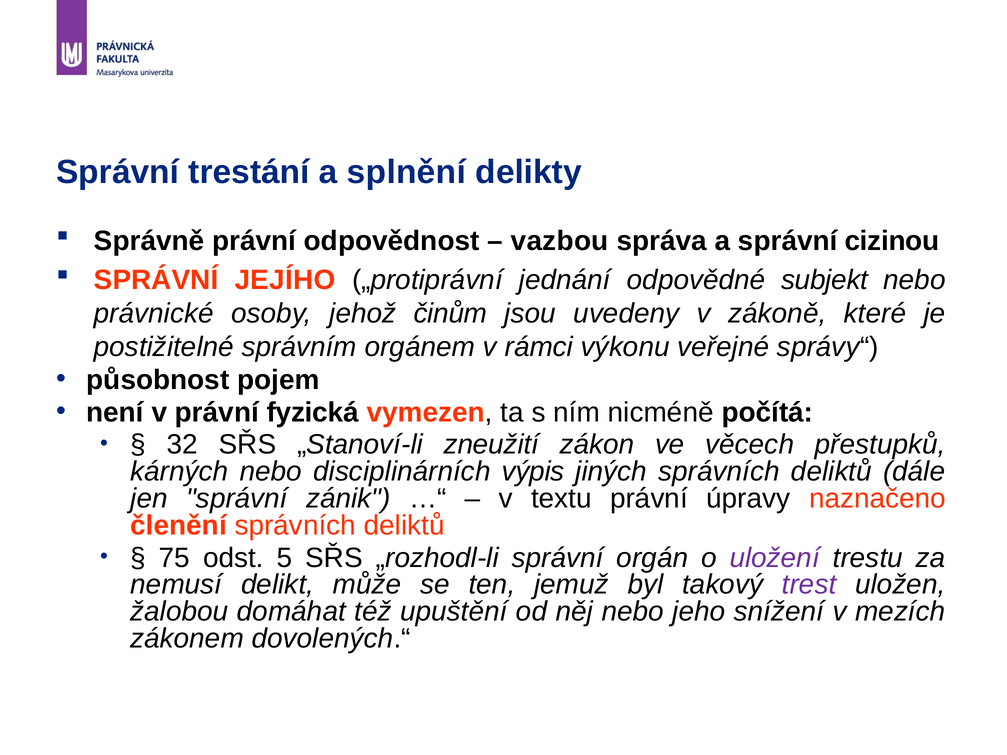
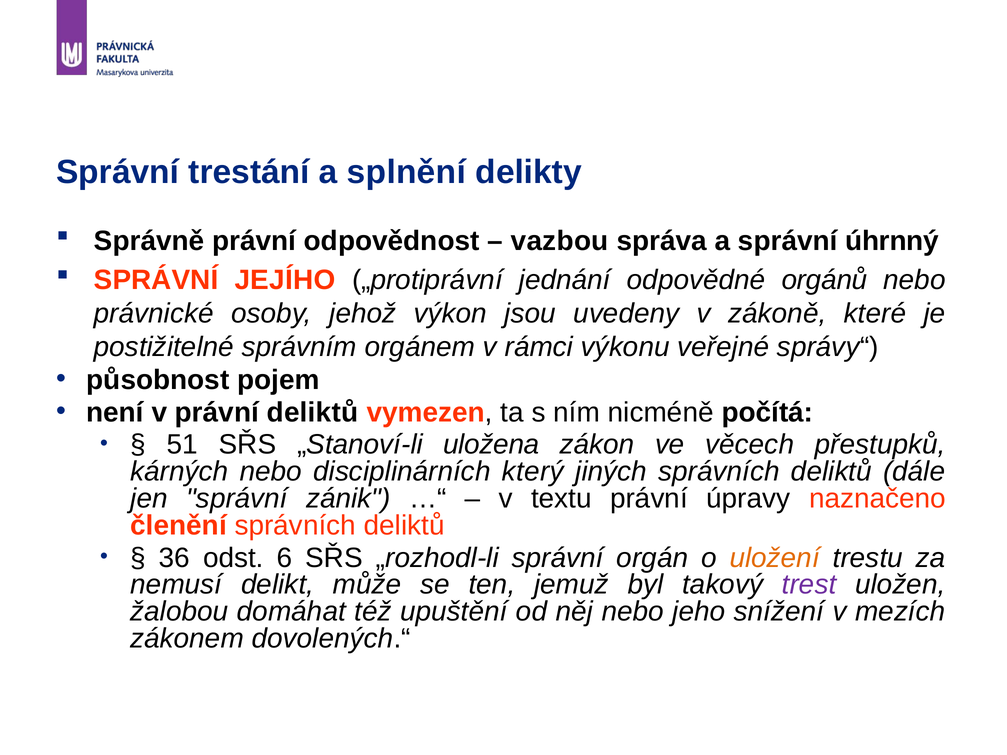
cizinou: cizinou -> úhrnný (892, 241)
subjekt: subjekt -> orgánů (824, 280)
činům: činům -> výkon (450, 314)
právní fyzická: fyzická -> deliktů (312, 412)
32: 32 -> 51 (182, 445)
zneužití: zneužití -> uložena (491, 445)
výpis: výpis -> který (533, 472)
75: 75 -> 36 (174, 558)
5: 5 -> 6 (284, 558)
uložení colour: purple -> orange (775, 558)
